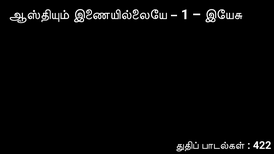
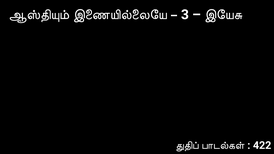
1: 1 -> 3 (185, 15)
